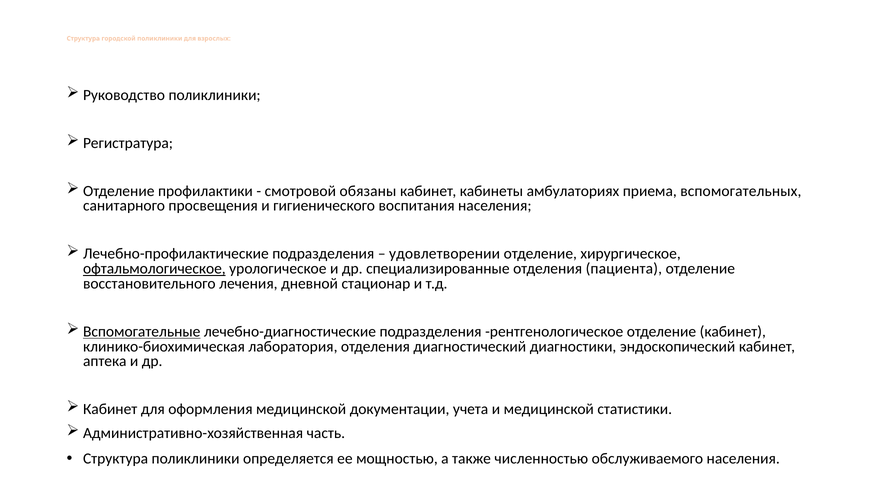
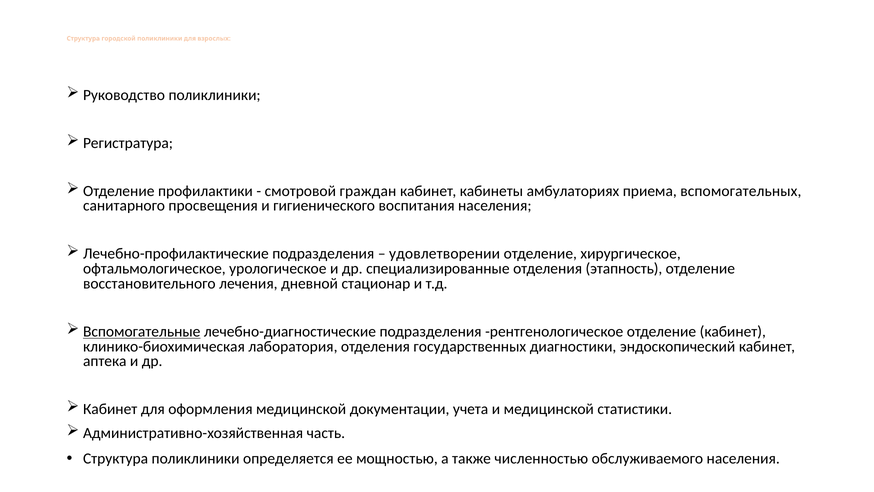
обязаны: обязаны -> граждан (368, 191)
офтальмологическое underline: present -> none (154, 269)
пациента: пациента -> этапность (624, 269)
диагностический: диагностический -> государственных (470, 346)
